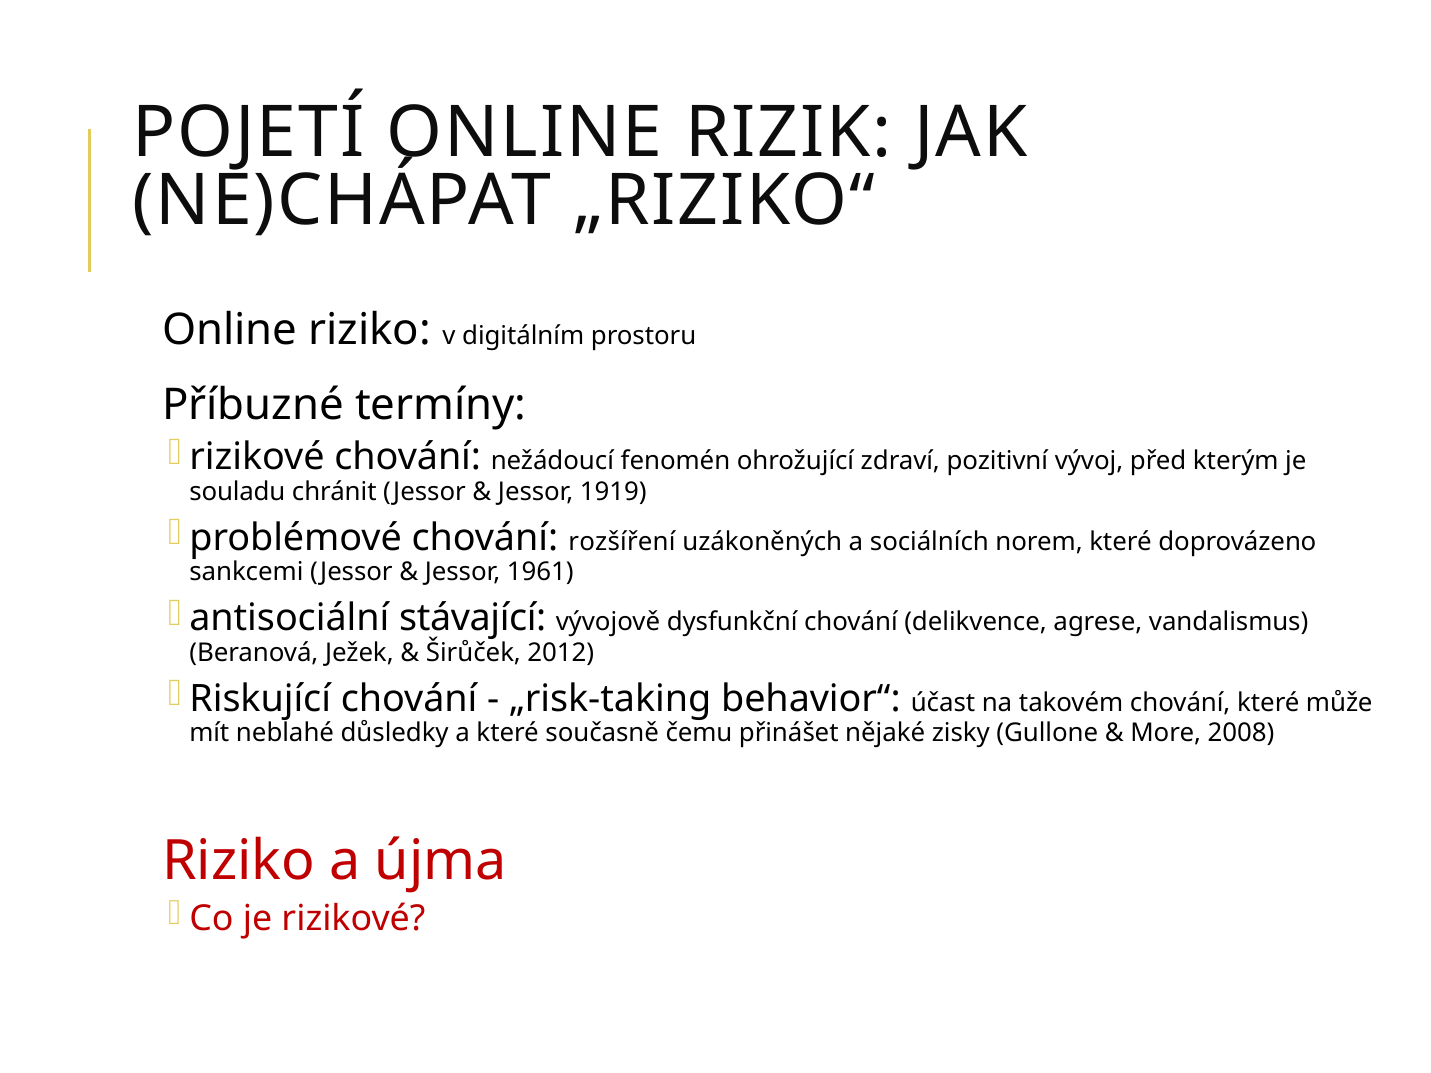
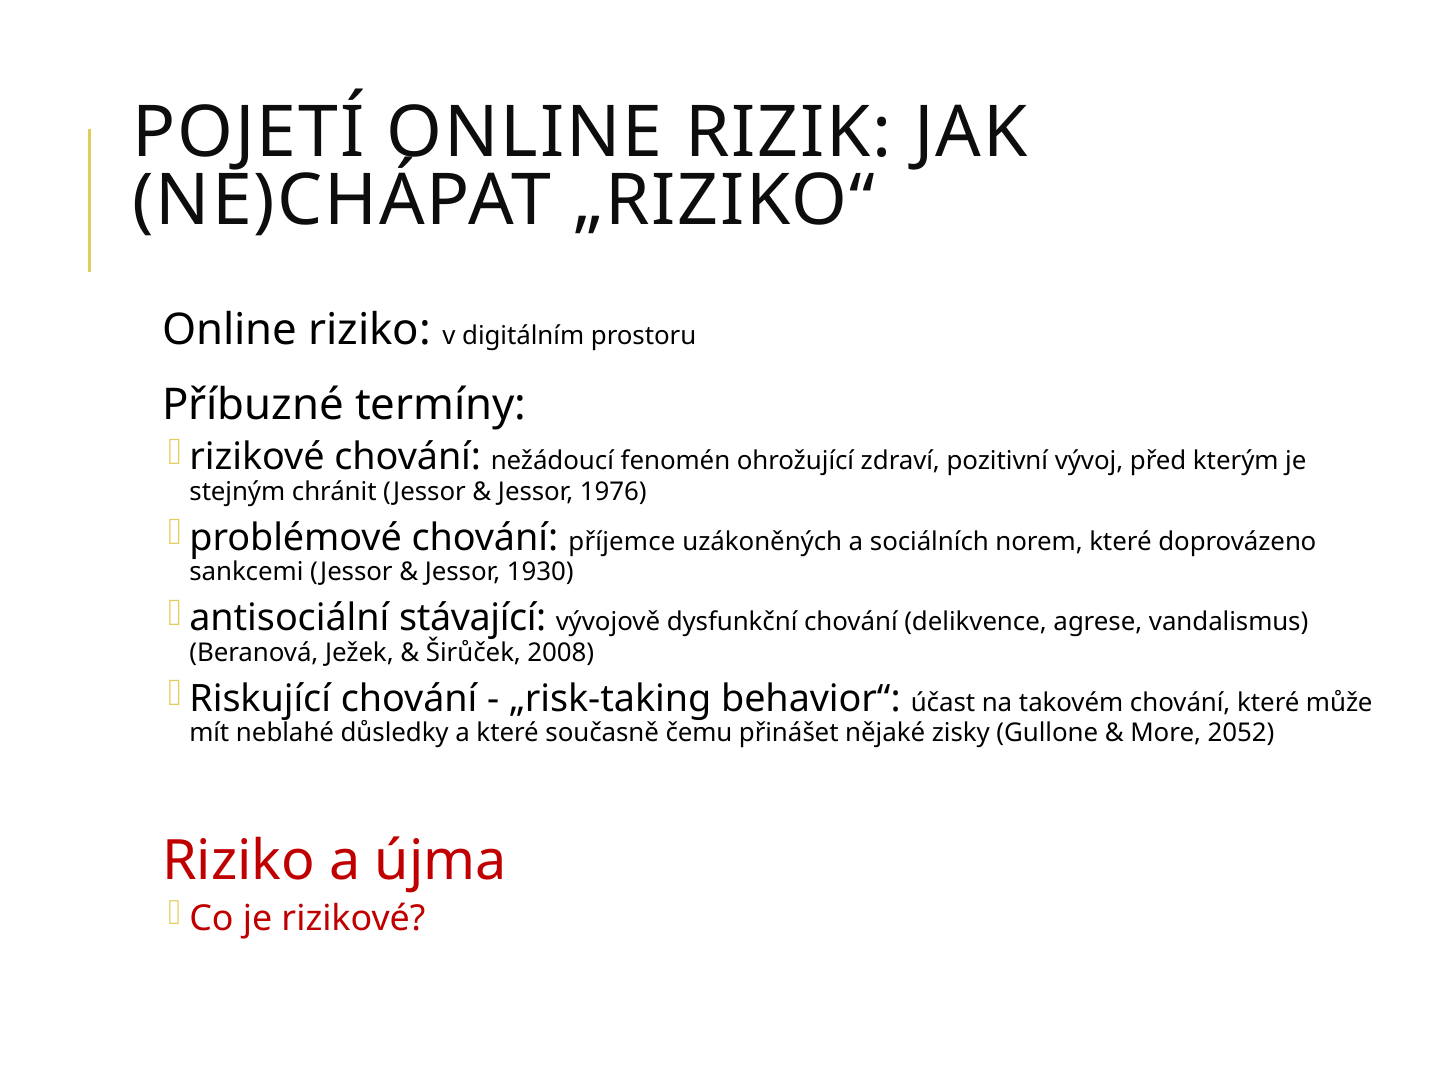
souladu: souladu -> stejným (237, 492)
1919: 1919 -> 1976 (613, 492)
rozšíření: rozšíření -> příjemce (622, 542)
1961: 1961 -> 1930 (540, 572)
2012: 2012 -> 2008 (561, 653)
2008: 2008 -> 2052 (1241, 733)
